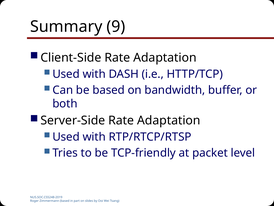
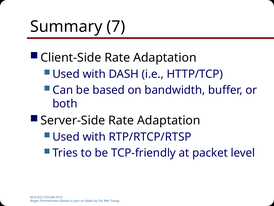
9: 9 -> 7 (116, 27)
